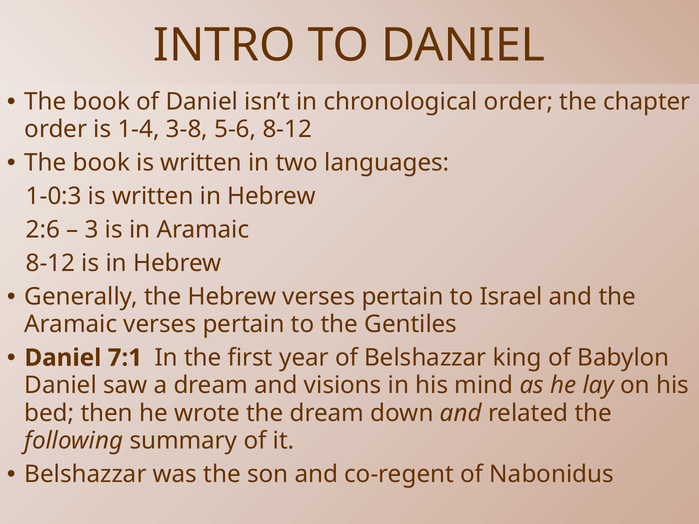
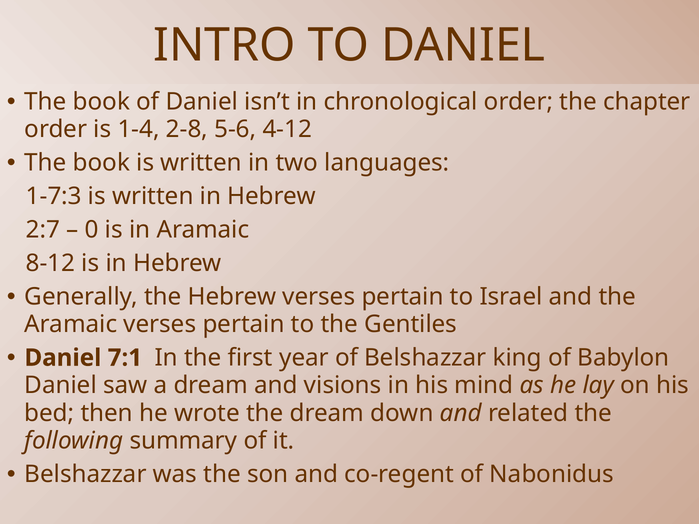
3-8: 3-8 -> 2-8 (187, 129)
5-6 8-12: 8-12 -> 4-12 (287, 129)
1-0:3: 1-0:3 -> 1-7:3 (54, 196)
2:6: 2:6 -> 2:7 (43, 230)
3: 3 -> 0 (92, 230)
